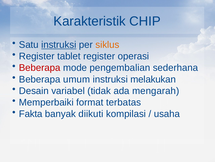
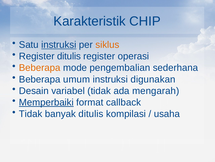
Register tablet: tablet -> ditulis (69, 56)
Beberapa colour: red -> orange (40, 68)
melakukan: melakukan -> digunakan (153, 79)
Memperbaiki underline: none -> present (46, 102)
terbatas: terbatas -> callback (124, 102)
Fakta: Fakta -> Tidak (31, 113)
banyak diikuti: diikuti -> ditulis (91, 113)
